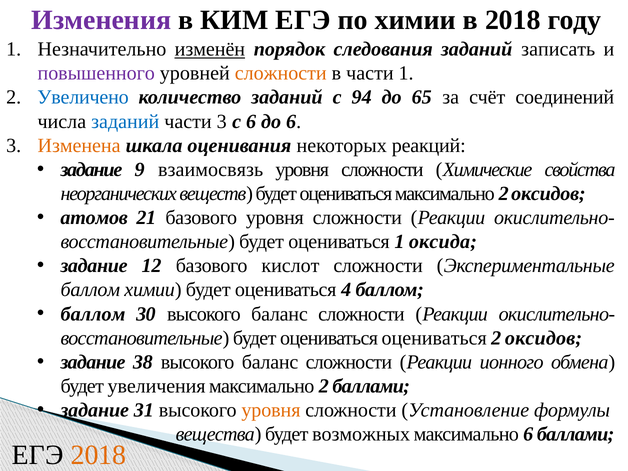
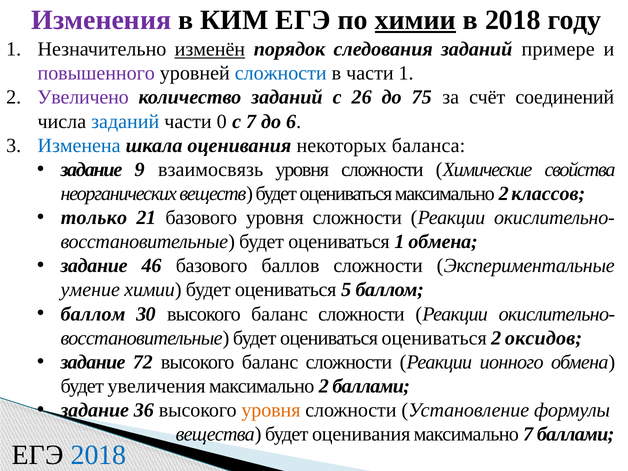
химии underline: none -> present (415, 20)
записать: записать -> примере (558, 49)
сложности colour: orange -> blue (281, 73)
Увеличено colour: blue -> purple (83, 97)
94: 94 -> 26 (362, 97)
65: 65 -> 75 (422, 97)
части 3: 3 -> 0 (222, 121)
с 6: 6 -> 7 (251, 121)
Изменена colour: orange -> blue (79, 145)
реакций: реакций -> баланса (429, 145)
максимально 2 оксидов: оксидов -> классов (548, 194)
атомов: атомов -> только (94, 218)
1 оксида: оксида -> обмена (443, 242)
12: 12 -> 46 (152, 266)
кислот: кислот -> баллов (290, 266)
баллом: баллом -> умение (90, 290)
4: 4 -> 5 (346, 290)
38: 38 -> 72 (143, 362)
31: 31 -> 36 (144, 410)
будет возможных: возможных -> оценивания (361, 434)
максимально 6: 6 -> 7 (528, 434)
2018 colour: orange -> blue (98, 455)
